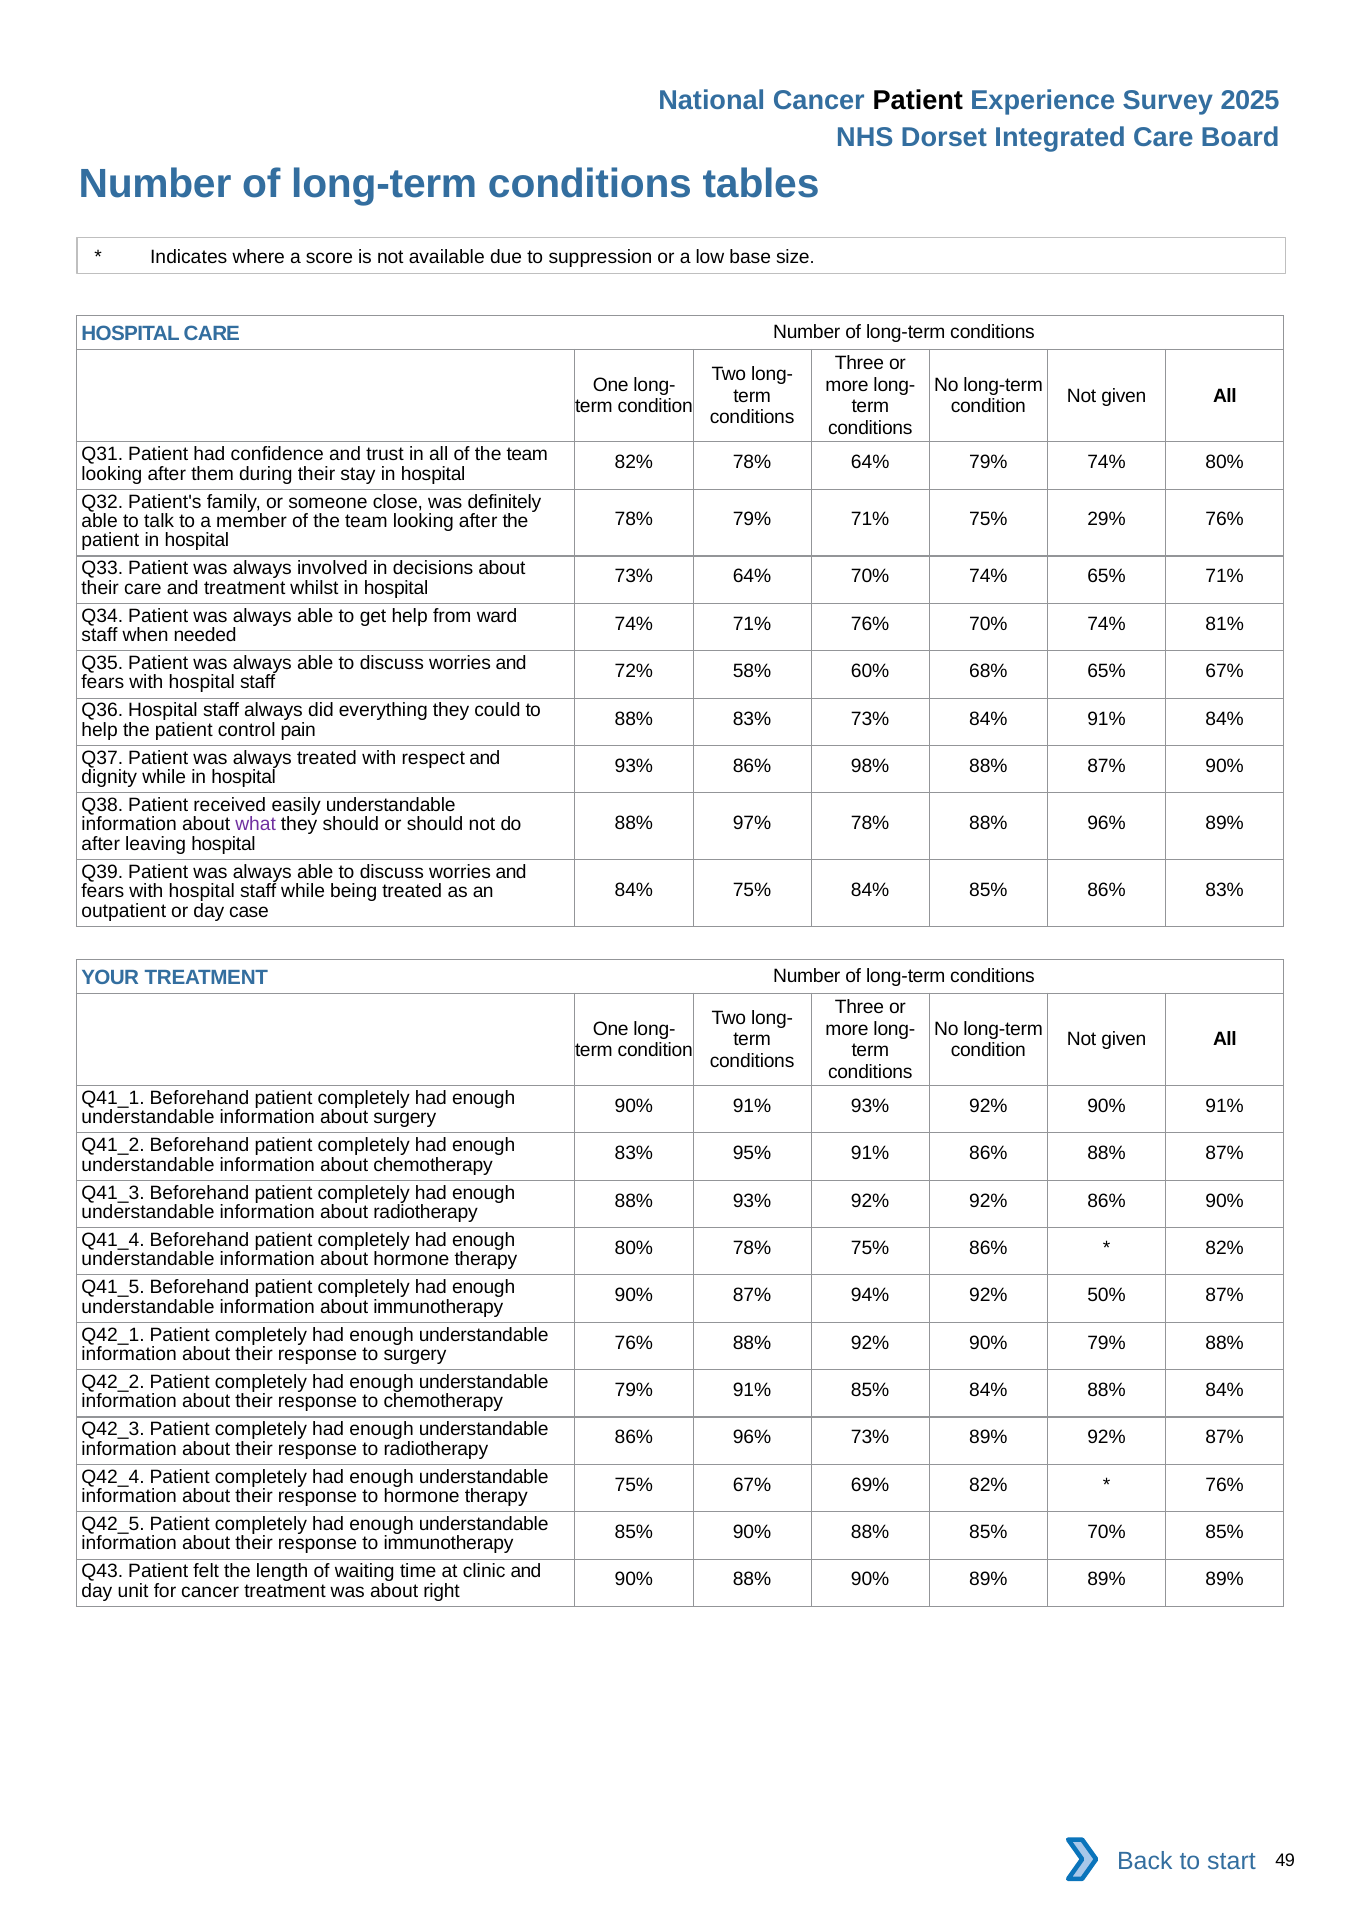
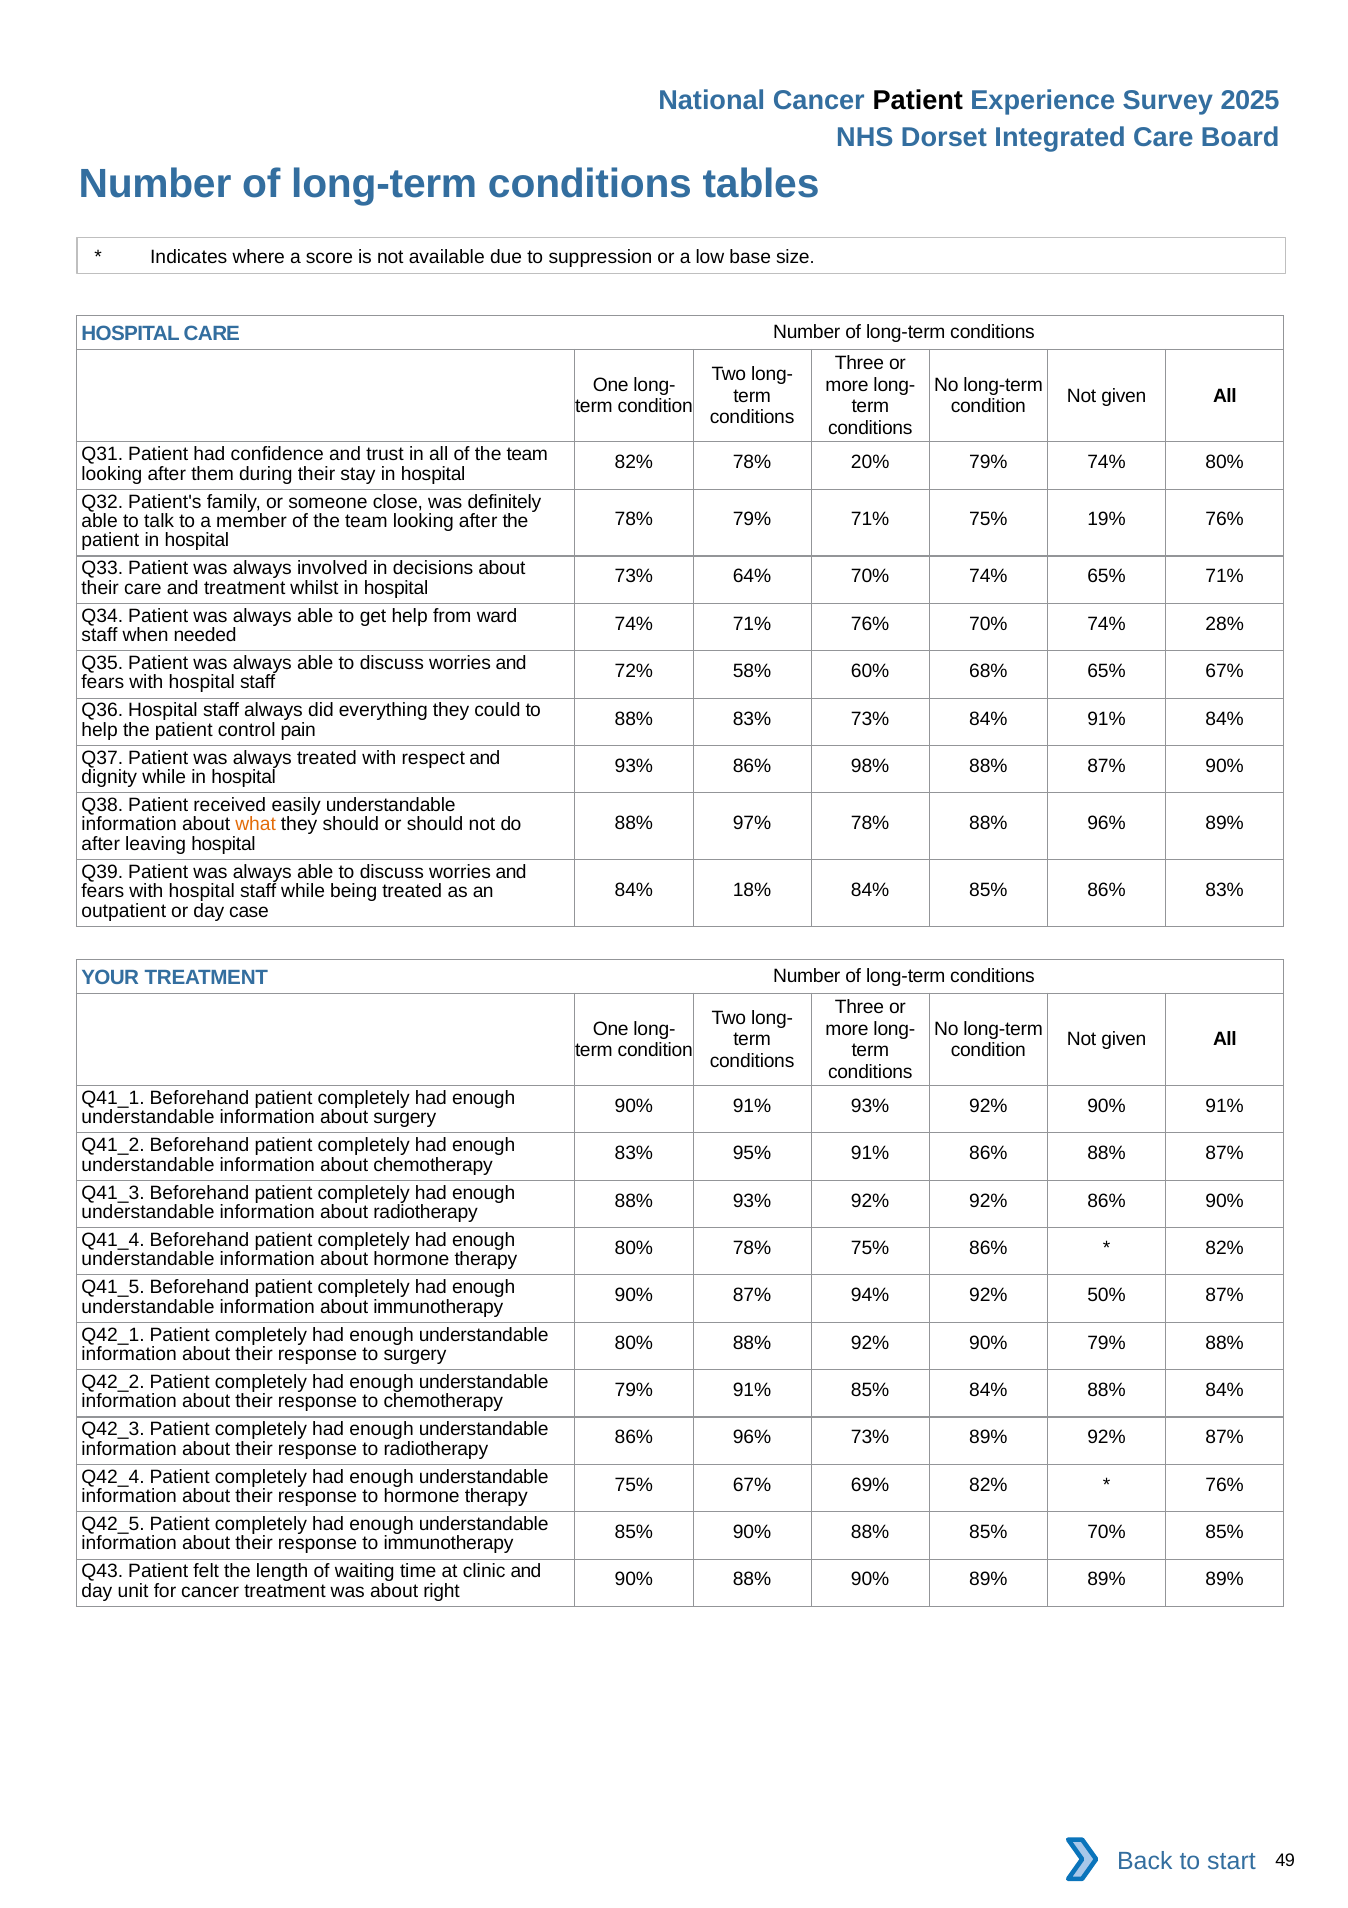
78% 64%: 64% -> 20% (870, 462)
29%: 29% -> 19% (1107, 519)
81%: 81% -> 28% (1225, 624)
what colour: purple -> orange (256, 824)
84% 75%: 75% -> 18% (752, 890)
76%: 76% -> 80% (634, 1343)
